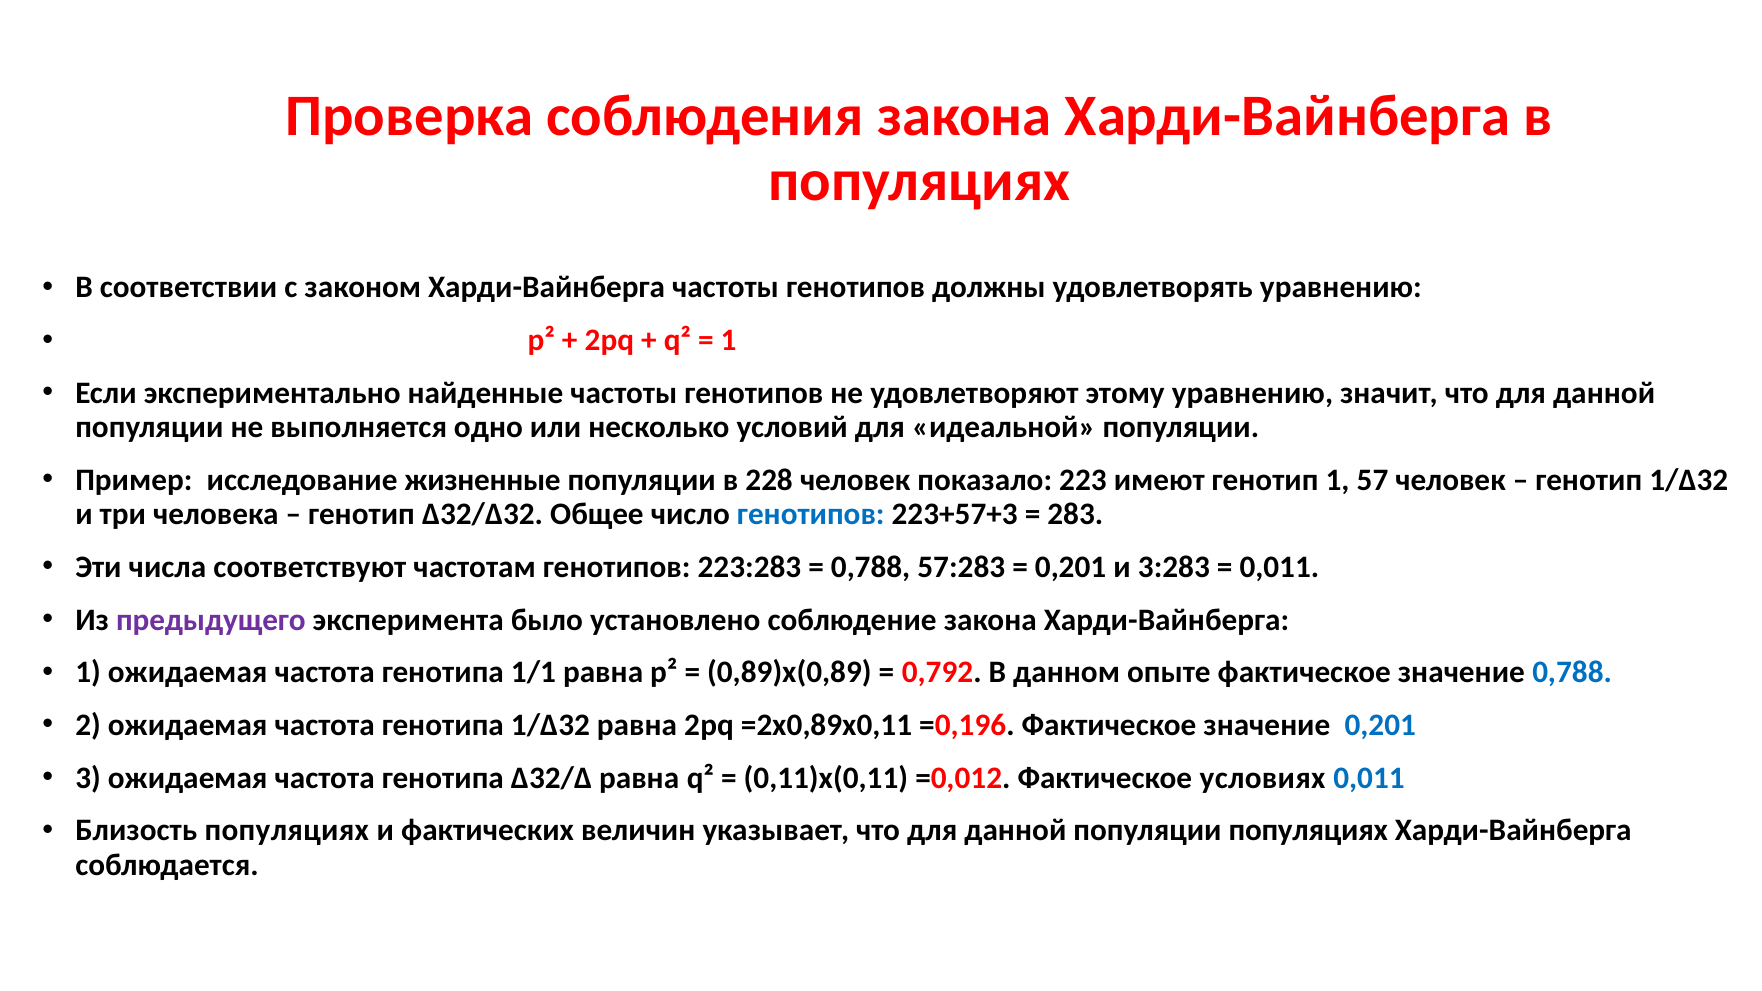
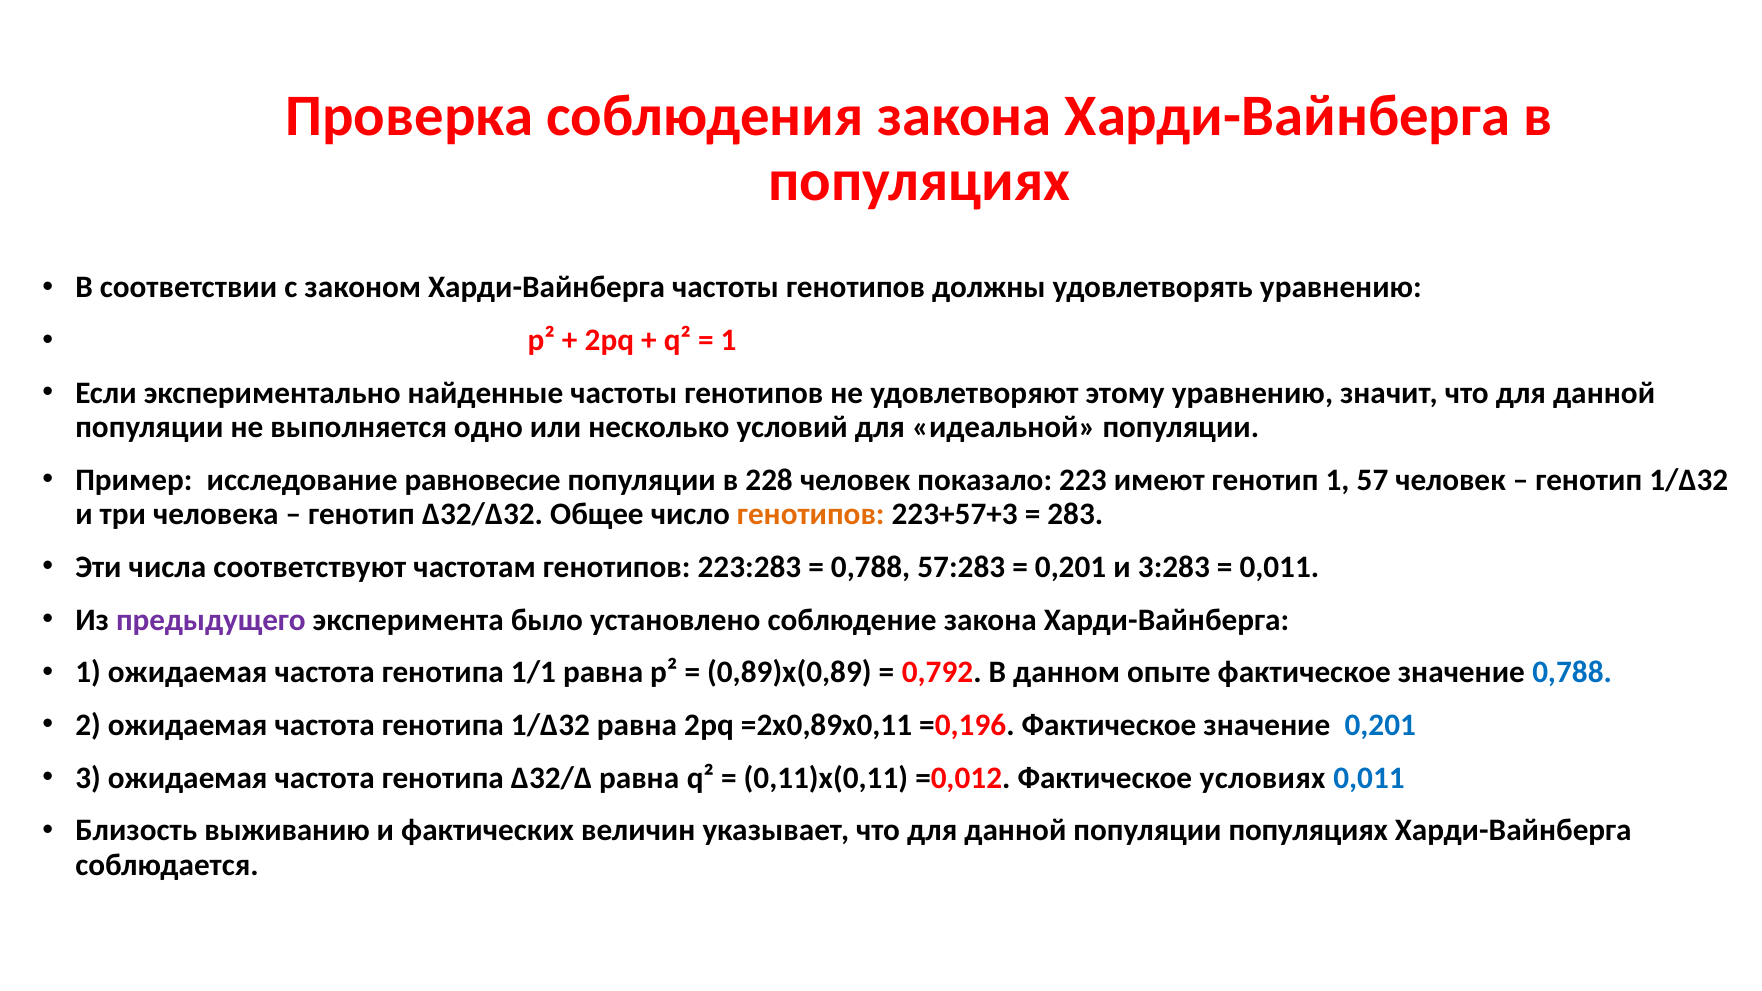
жизненные: жизненные -> равновесие (483, 480)
генотипов colour: blue -> orange (811, 514)
Близость популяциях: популяциях -> выживанию (287, 831)
